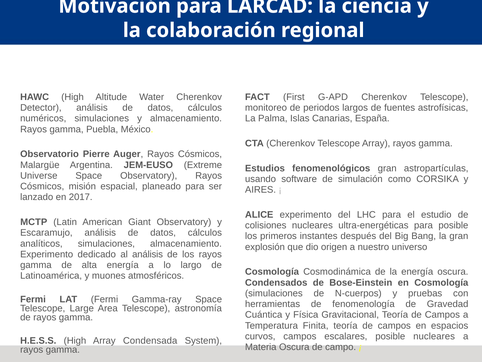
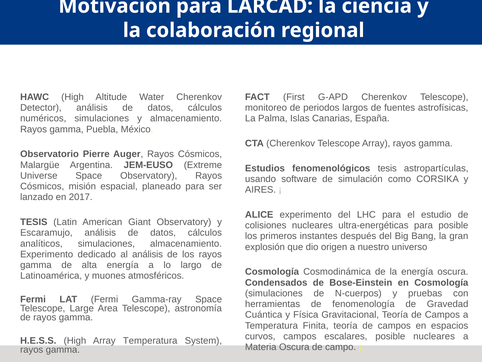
fenomenológicos gran: gran -> tesis (387, 168)
MCTP: MCTP -> TESIS (34, 222)
Array Condensada: Condensada -> Temperatura (150, 340)
